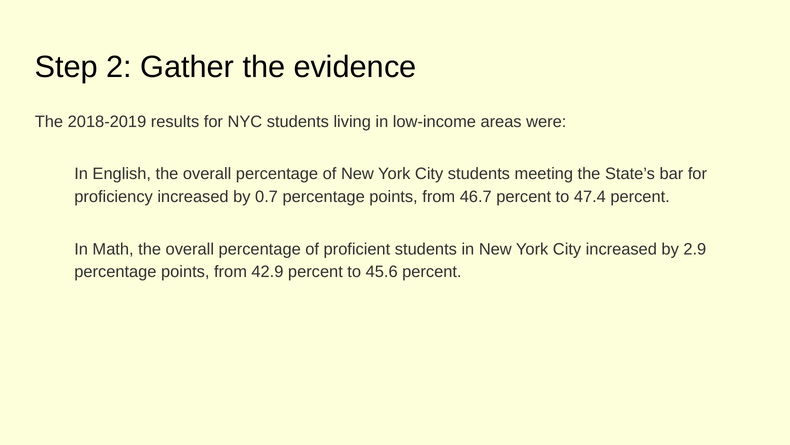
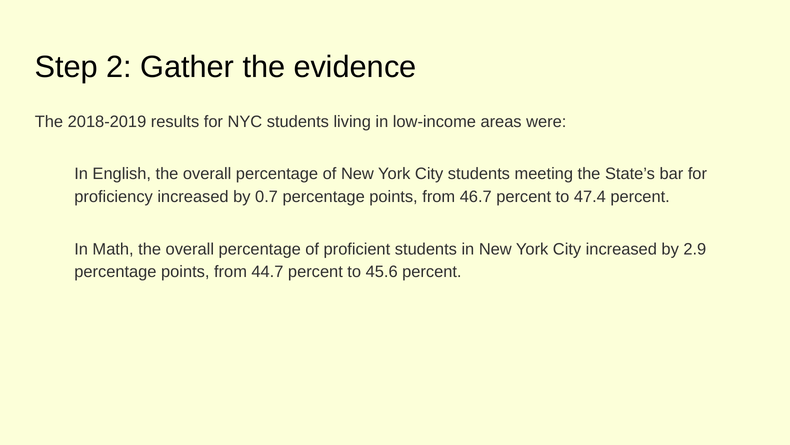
42.9: 42.9 -> 44.7 (267, 272)
